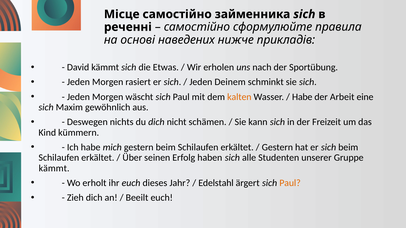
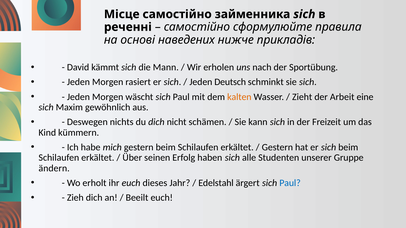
Etwas: Etwas -> Mann (166, 68)
Deinem: Deinem -> Deutsch (230, 82)
Habe: Habe -> Zieht (302, 97)
kämmt: kämmt -> ändern (54, 168)
Paul colour: orange -> blue (290, 183)
